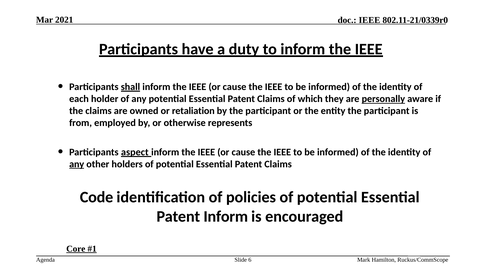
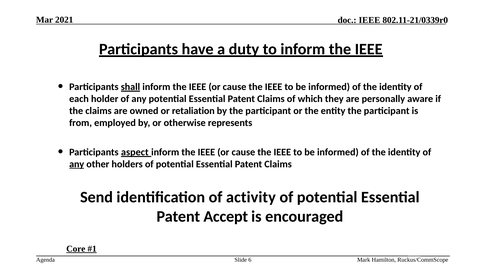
personally underline: present -> none (383, 99)
Code: Code -> Send (96, 197)
policies: policies -> activity (251, 197)
Patent Inform: Inform -> Accept (226, 217)
